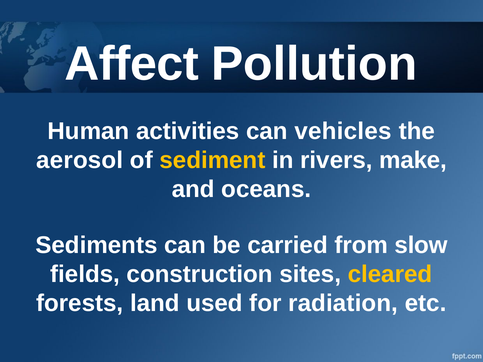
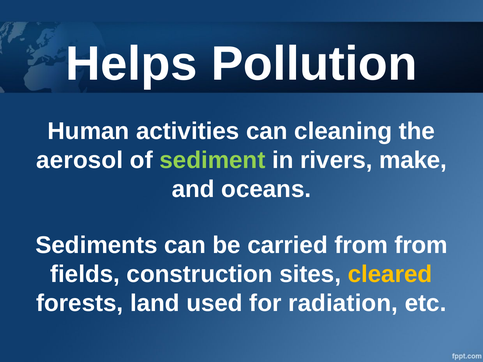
Affect: Affect -> Helps (131, 64)
vehicles: vehicles -> cleaning (343, 131)
sediment colour: yellow -> light green (212, 160)
from slow: slow -> from (421, 245)
